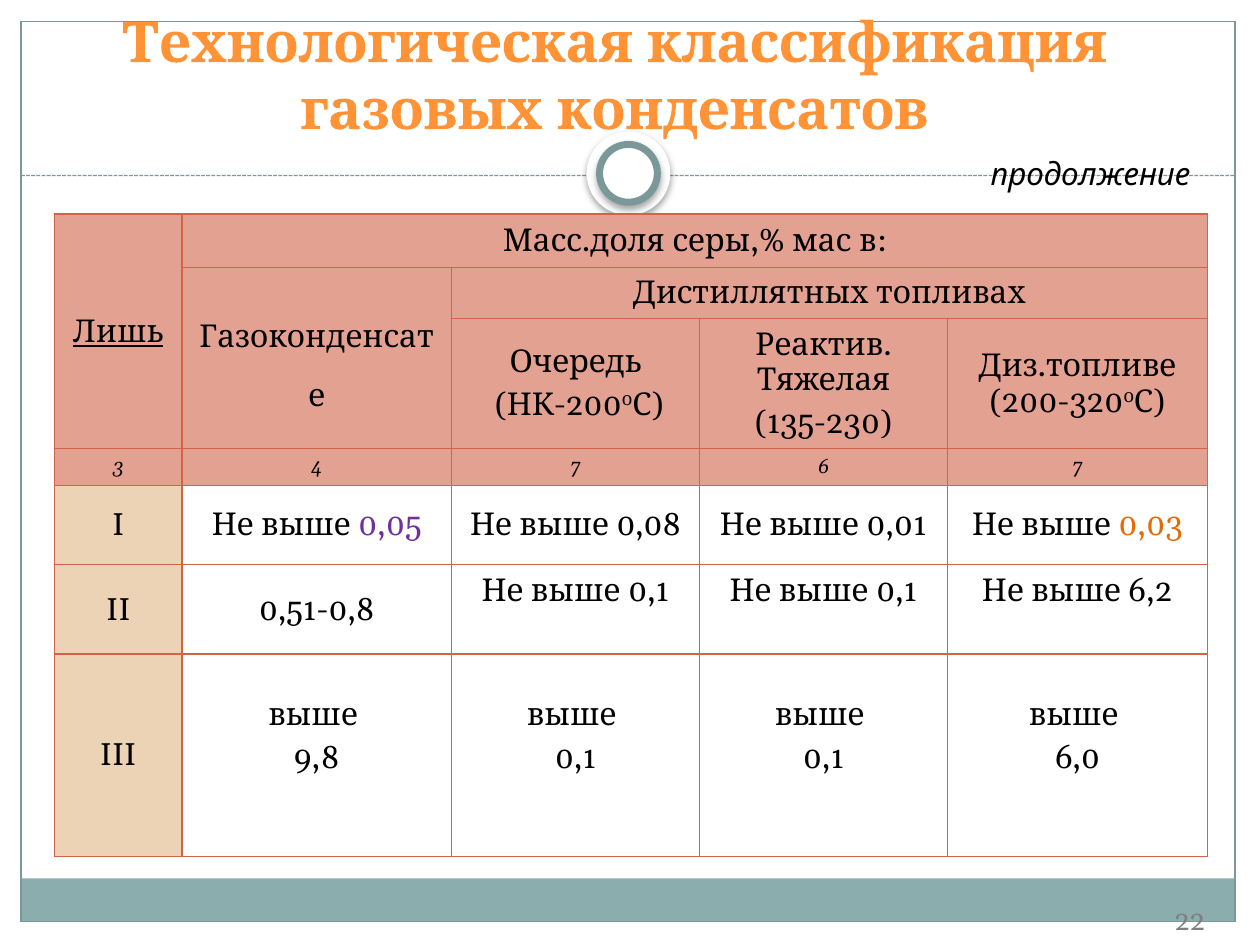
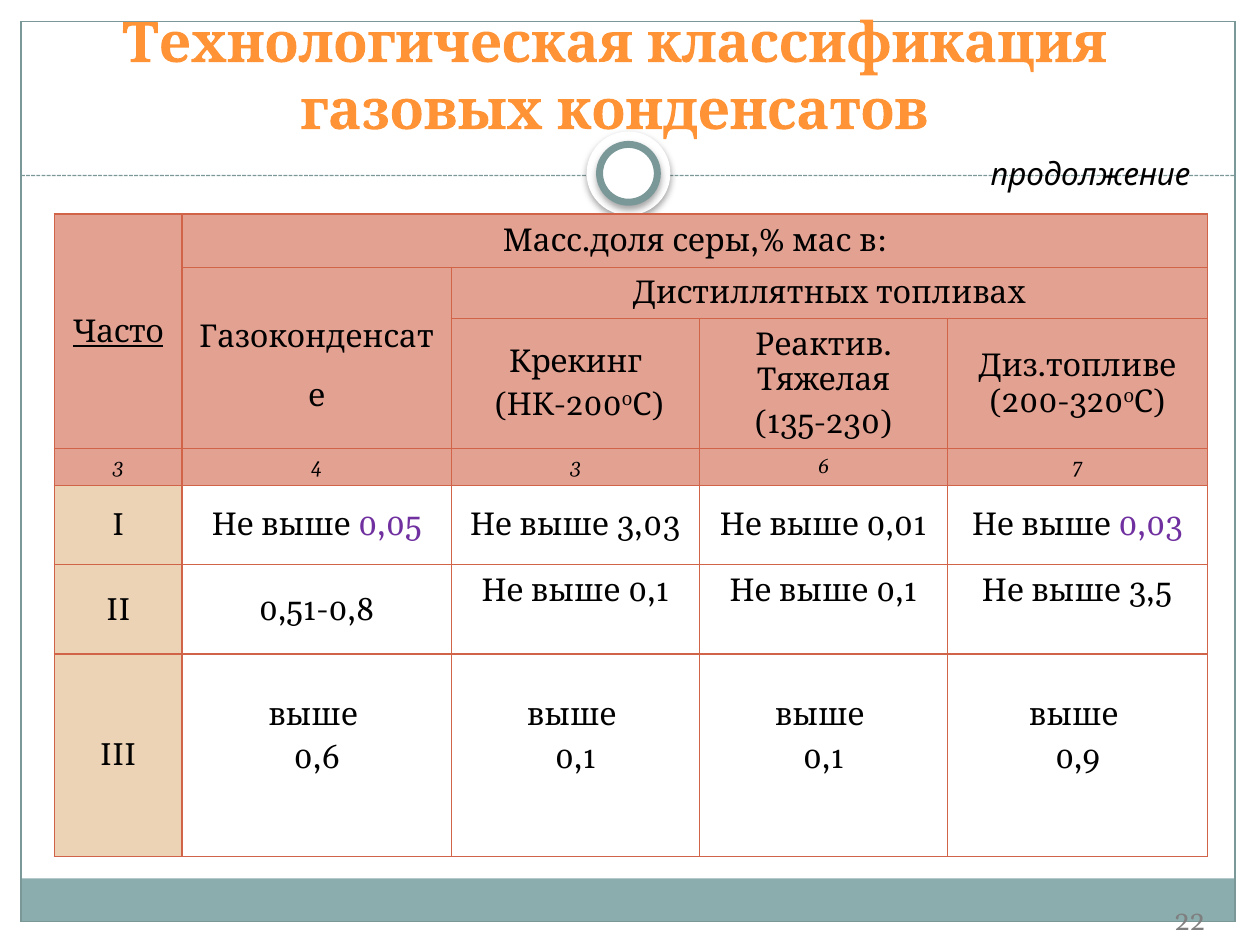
Лишь: Лишь -> Часто (118, 332)
Очередь: Очередь -> Крекинг (576, 363)
4 7: 7 -> 3 (576, 467)
0,08: 0,08 -> 3,03 (648, 525)
0,03 colour: orange -> purple (1151, 525)
6,2: 6,2 -> 3,5 (1150, 591)
9,8: 9,8 -> 0,6 (317, 758)
6,0: 6,0 -> 0,9 (1078, 758)
